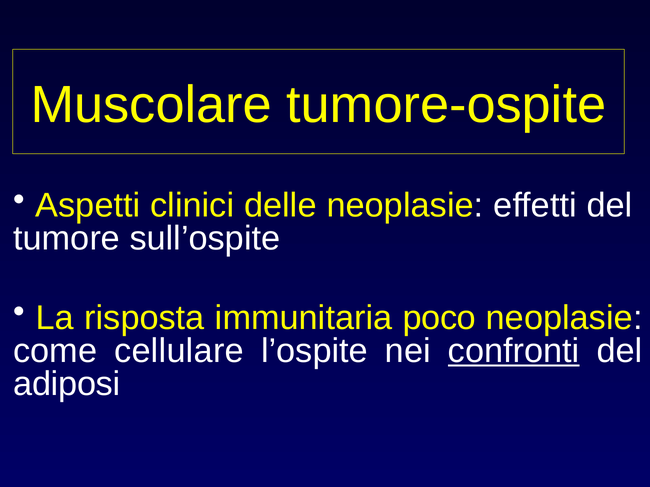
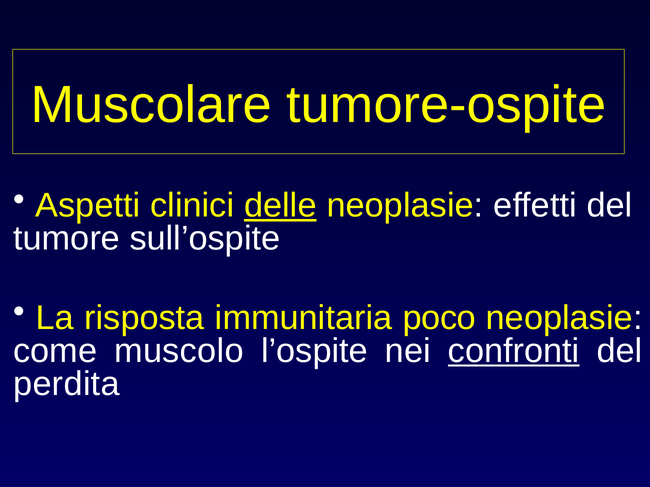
delle underline: none -> present (280, 206)
cellulare: cellulare -> muscolo (179, 351)
adiposi: adiposi -> perdita (67, 384)
